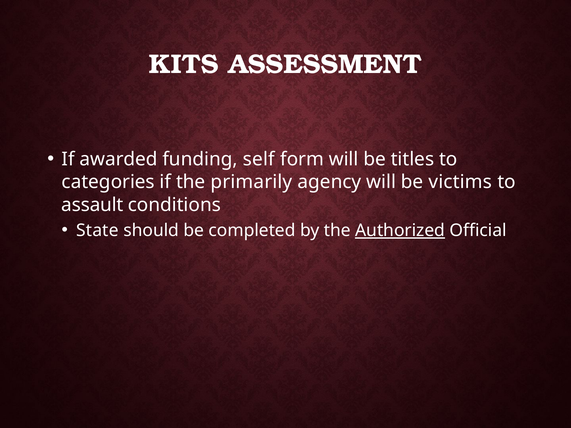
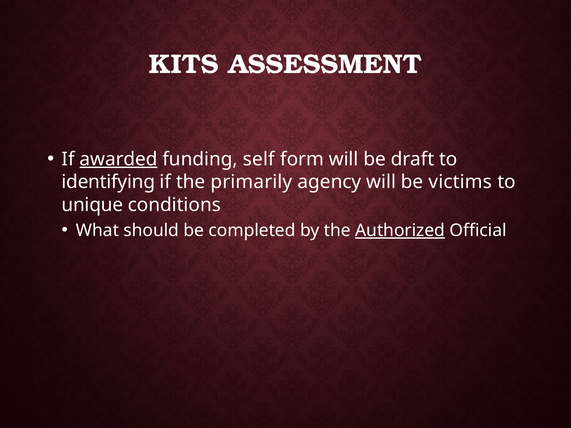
awarded underline: none -> present (119, 159)
titles: titles -> draft (413, 159)
categories: categories -> identifying (108, 182)
assault: assault -> unique (92, 205)
State: State -> What (97, 231)
